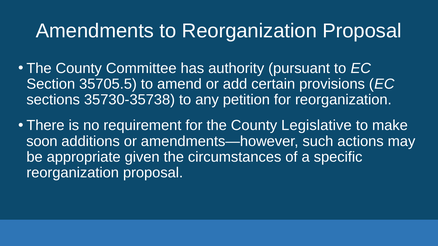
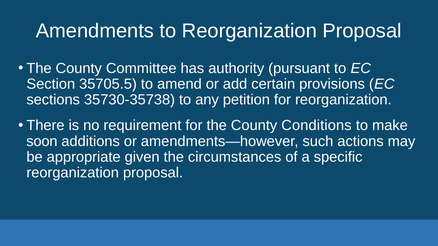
Legislative: Legislative -> Conditions (316, 126)
